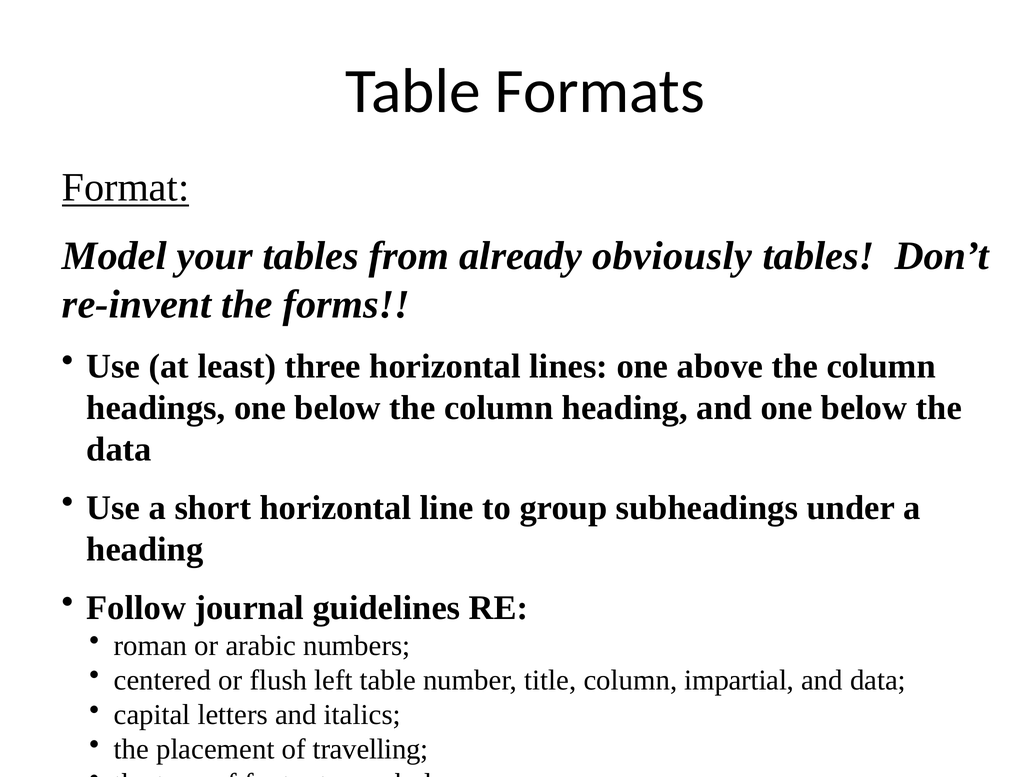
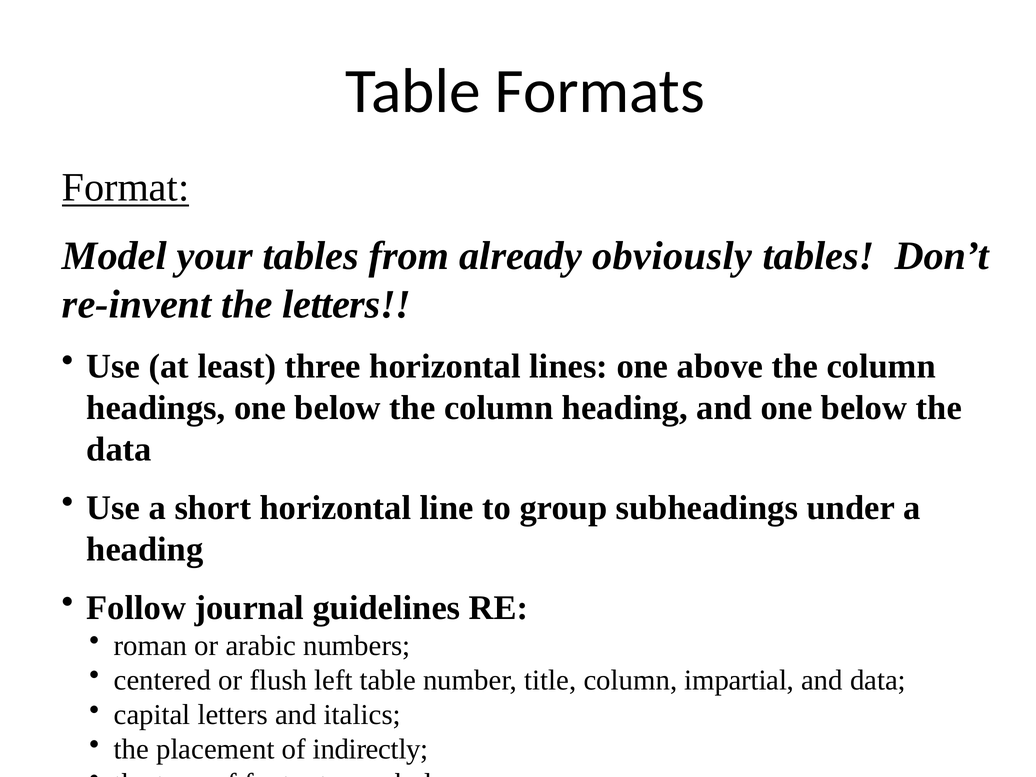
the forms: forms -> letters (347, 305)
travelling: travelling -> indirectly (371, 749)
